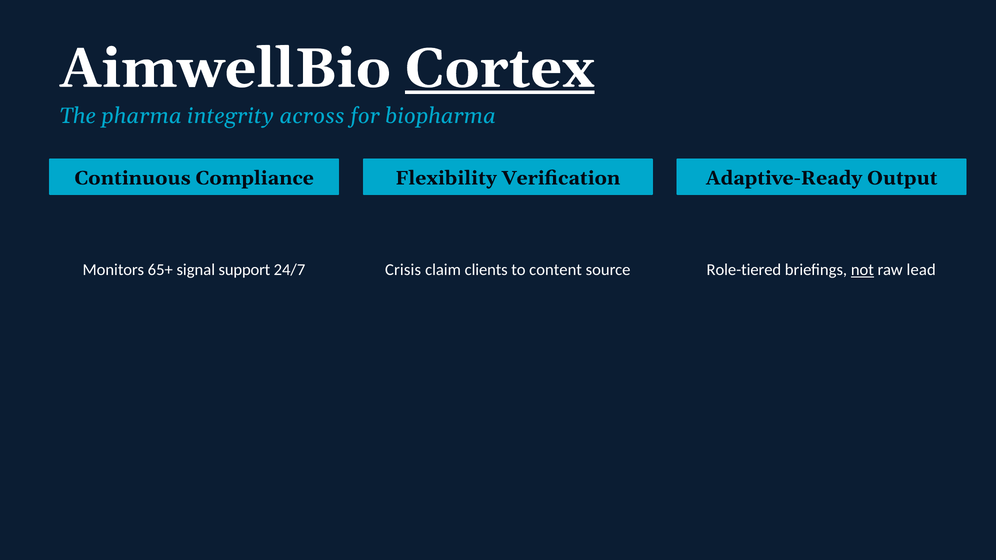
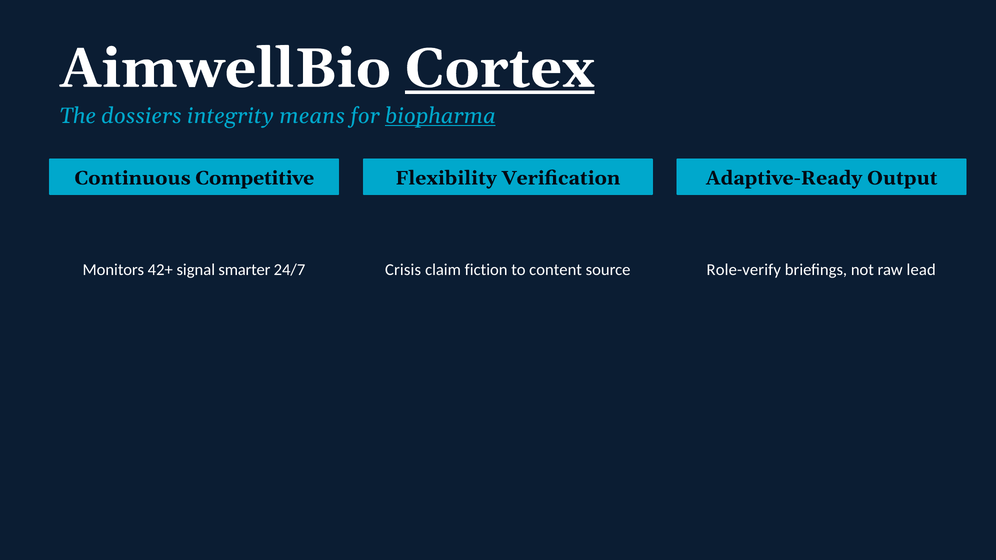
pharma: pharma -> dossiers (141, 116)
across: across -> means (312, 116)
biopharma underline: none -> present (440, 116)
Compliance: Compliance -> Competitive (255, 178)
65+: 65+ -> 42+ (160, 270)
support: support -> smarter (244, 270)
clients: clients -> fiction (486, 270)
Role-tiered: Role-tiered -> Role-verify (744, 270)
not underline: present -> none (862, 270)
